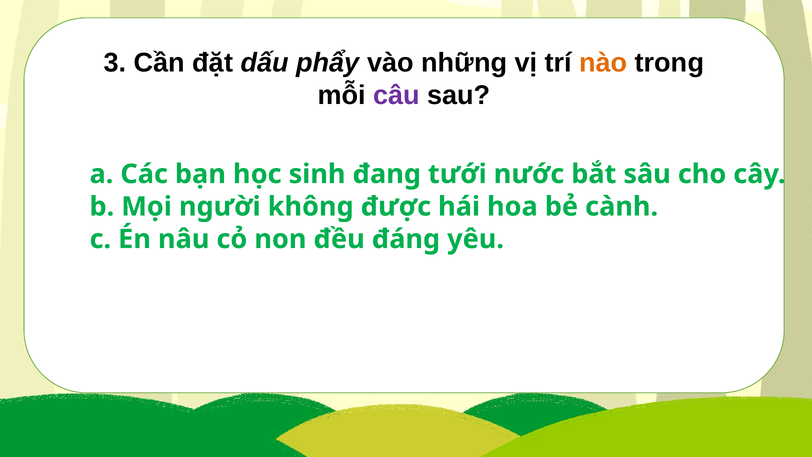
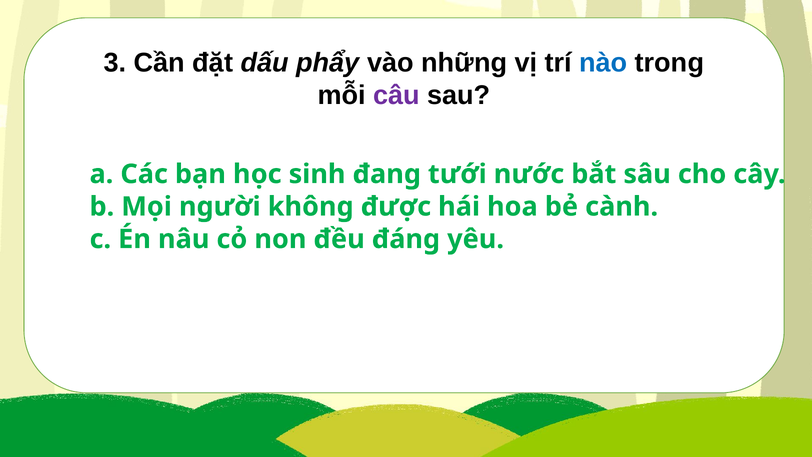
nào colour: orange -> blue (603, 63)
